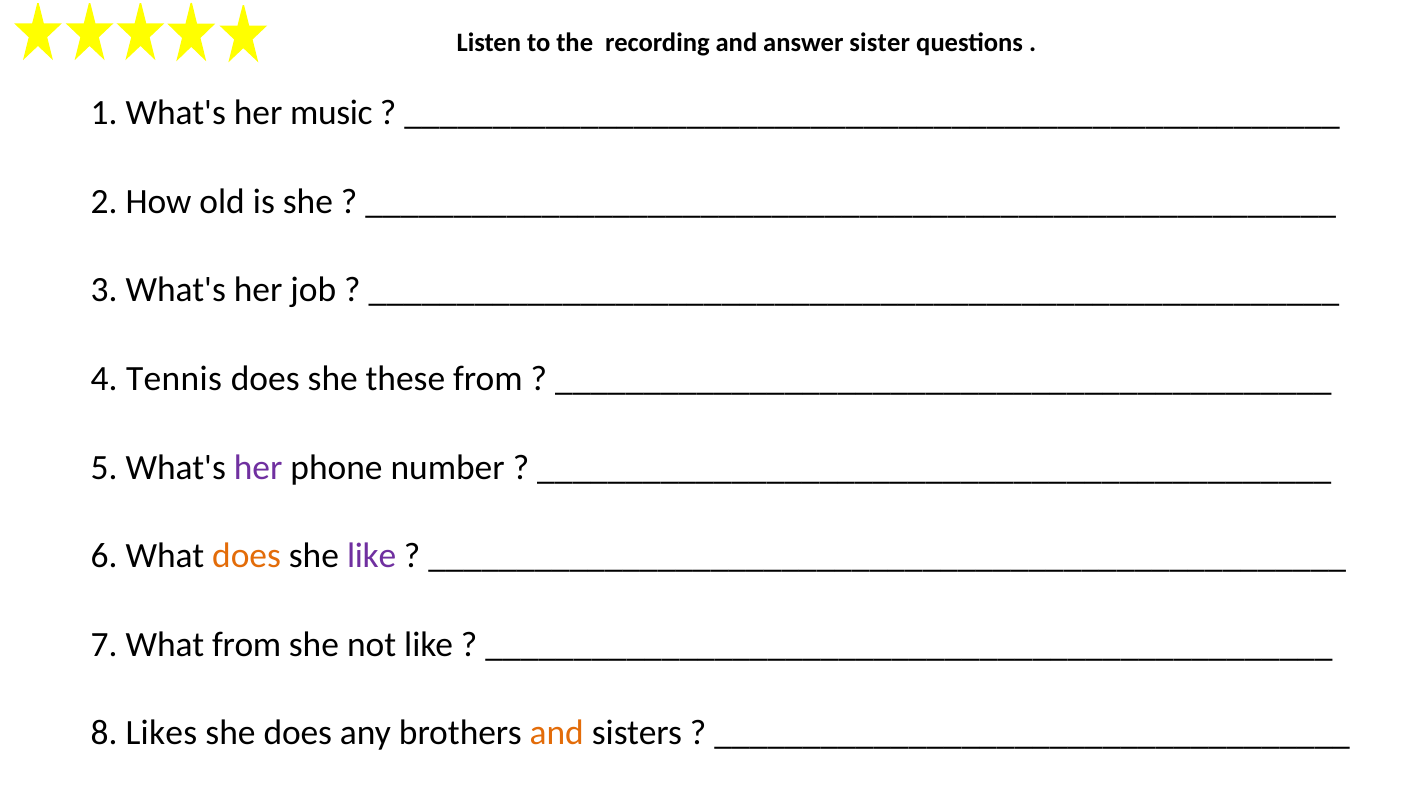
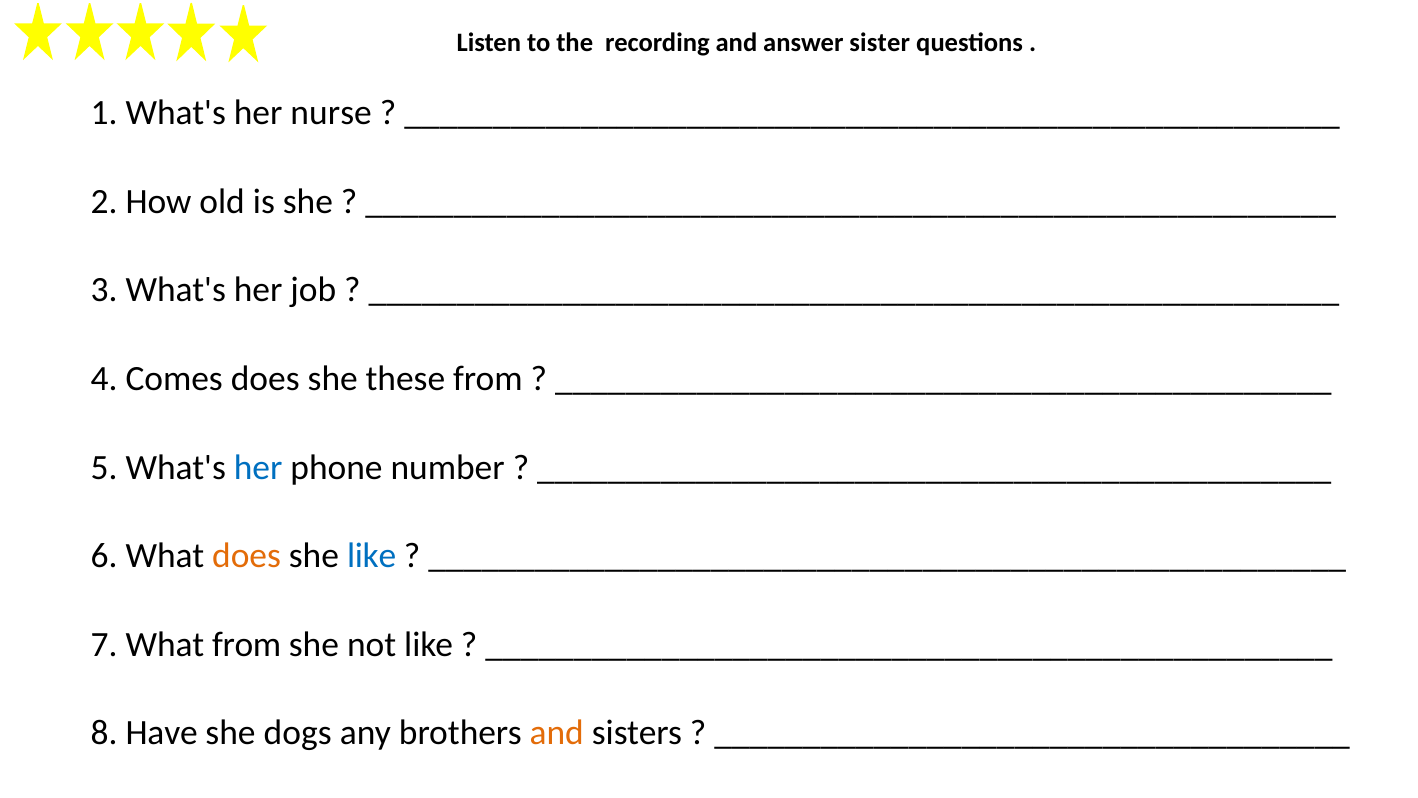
music: music -> nurse (331, 113)
Tennis: Tennis -> Comes (174, 378)
her colour: purple -> blue (258, 467)
like colour: purple -> blue (372, 556)
Likes: Likes -> Have (162, 733)
she does: does -> dogs (298, 733)
